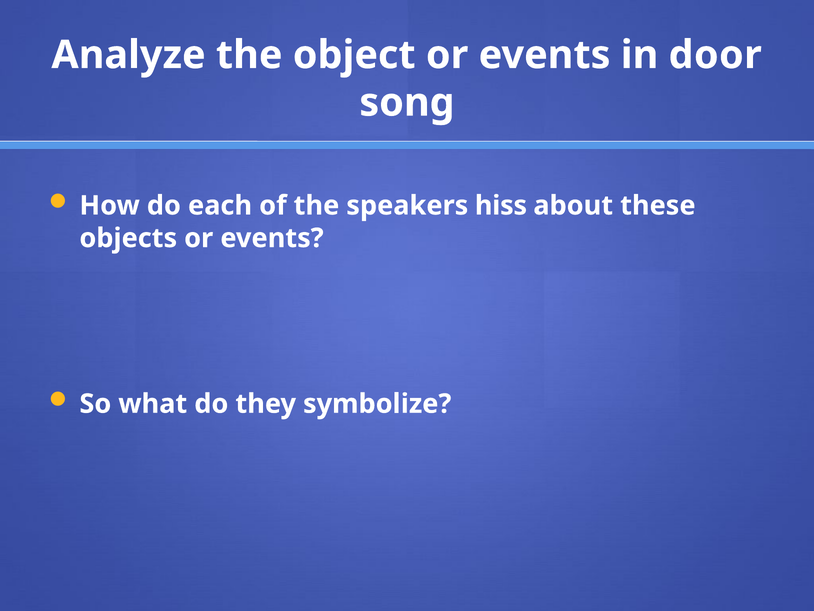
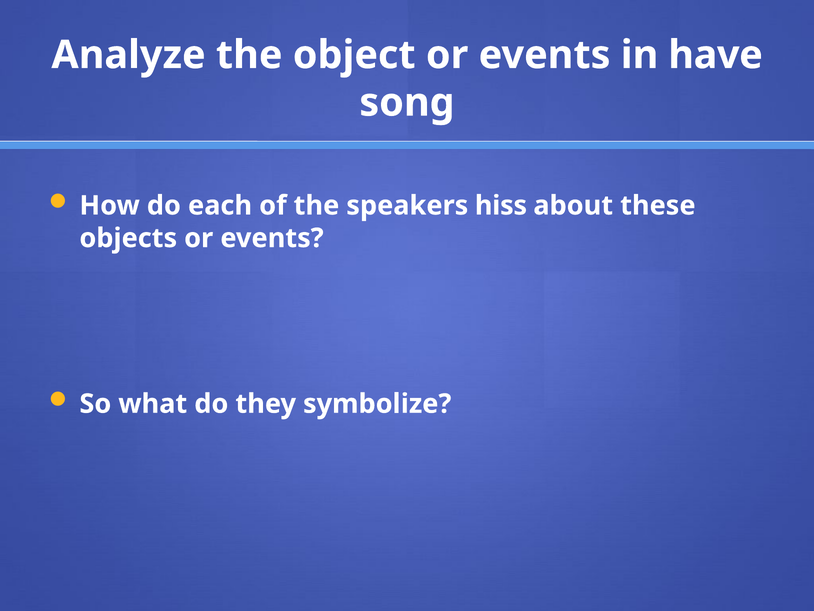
door: door -> have (716, 55)
